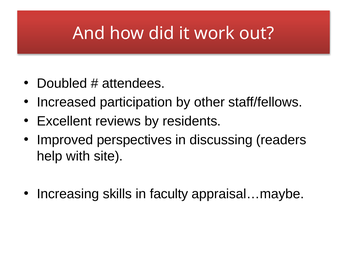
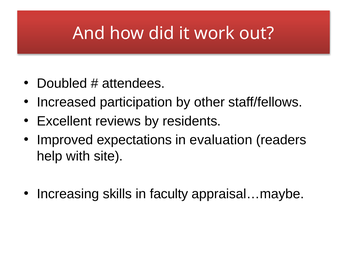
perspectives: perspectives -> expectations (134, 140)
discussing: discussing -> evaluation (221, 140)
